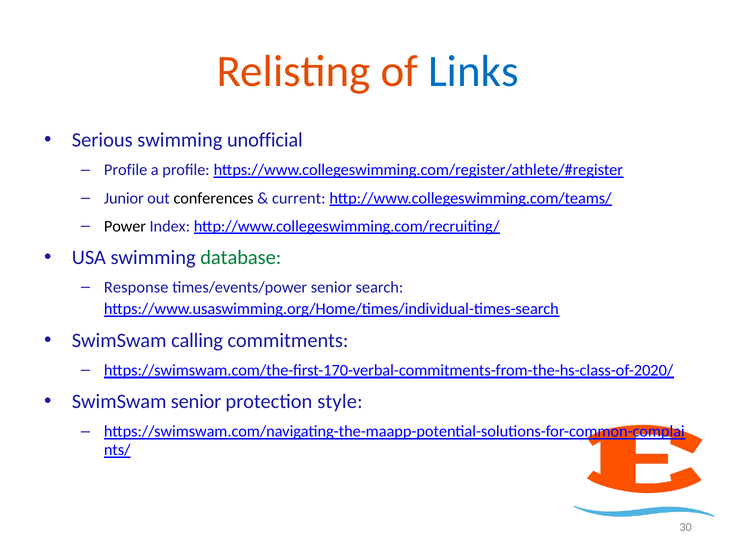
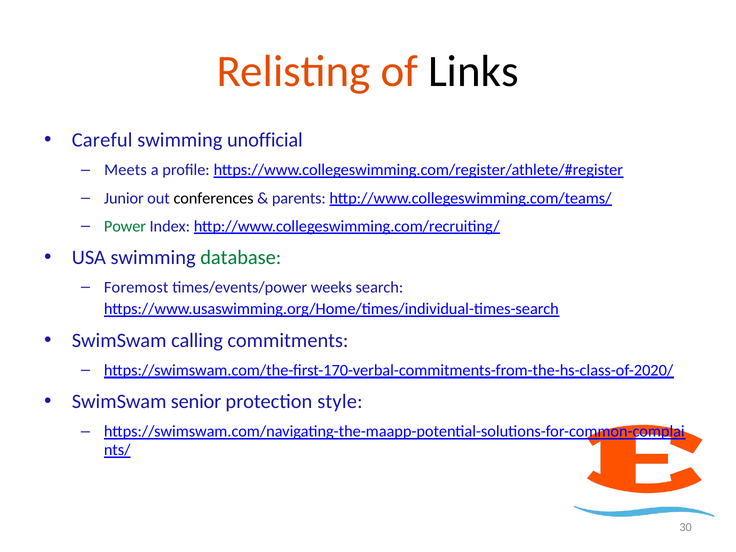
Links colour: blue -> black (473, 71)
Serious: Serious -> Careful (102, 140)
Profile: Profile -> Meets (126, 170)
current: current -> parents (299, 198)
Power colour: black -> green (125, 226)
Response: Response -> Foremost (136, 287)
times/events/power senior: senior -> weeks (331, 287)
